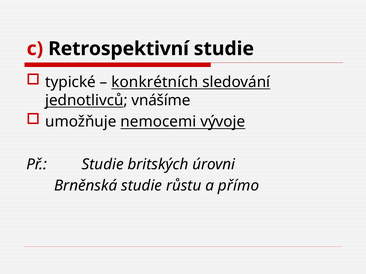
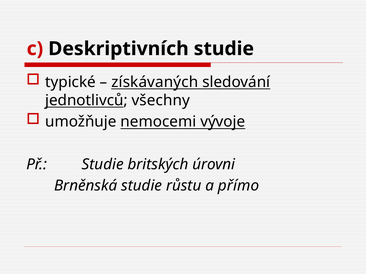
Retrospektivní: Retrospektivní -> Deskriptivních (118, 49)
konkrétních: konkrétních -> získávaných (155, 82)
vnášíme: vnášíme -> všechny (161, 100)
